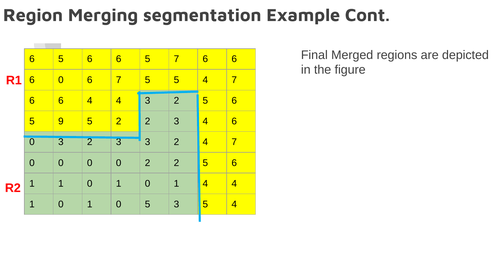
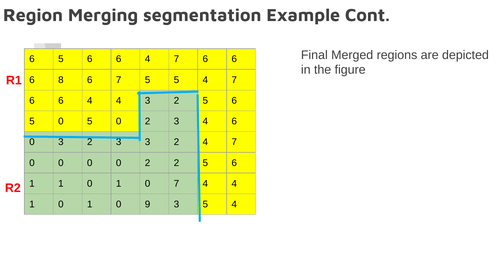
5 6 6 5: 5 -> 4 (148, 59)
0: 0 -> 8 (61, 80)
9: 9 -> 0 (61, 121)
2: 2 -> 0 (119, 121)
0 1 0 1: 1 -> 7 (176, 184)
0 5: 5 -> 9 (148, 204)
